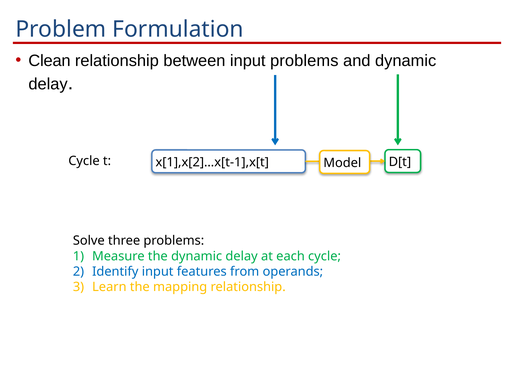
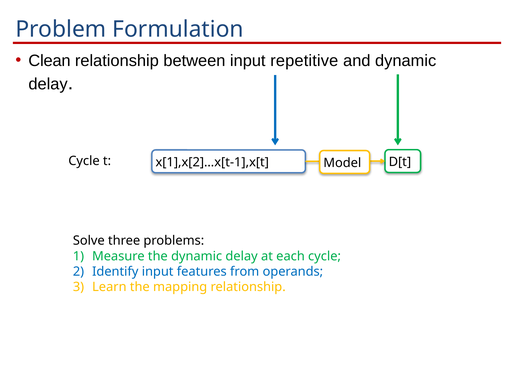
input problems: problems -> repetitive (304, 61)
